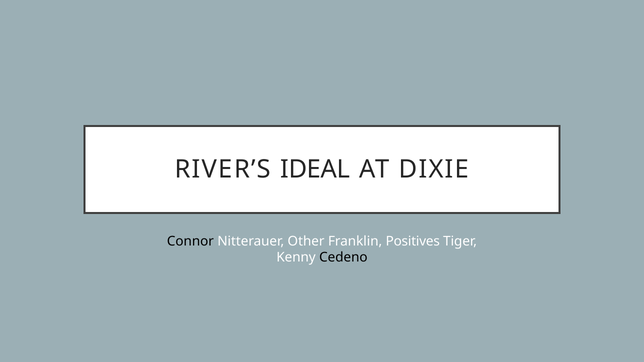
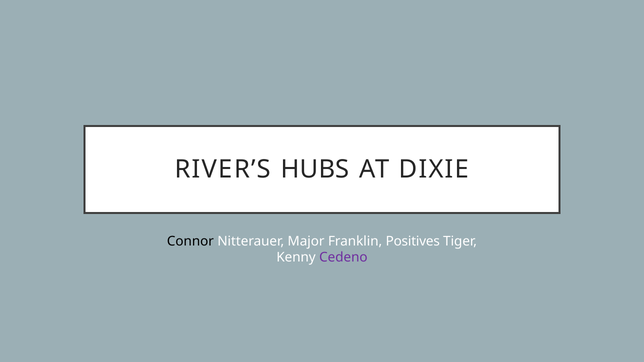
IDEAL: IDEAL -> HUBS (315, 169)
Other: Other -> Major (306, 241)
Cedeno colour: black -> purple (343, 257)
